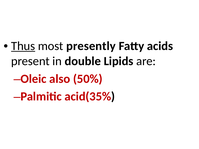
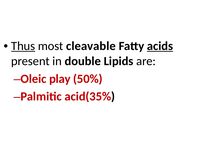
presently: presently -> cleavable (91, 46)
acids underline: none -> present (160, 46)
also: also -> play (60, 79)
